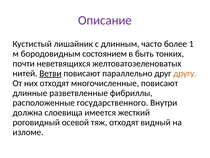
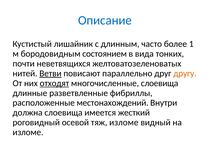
Описание colour: purple -> blue (105, 20)
быть: быть -> вида (144, 54)
отходят underline: none -> present (54, 83)
многочисленные повисают: повисают -> слоевища (160, 83)
государственного: государственного -> местонахождений (113, 102)
тяж отходят: отходят -> изломе (124, 122)
